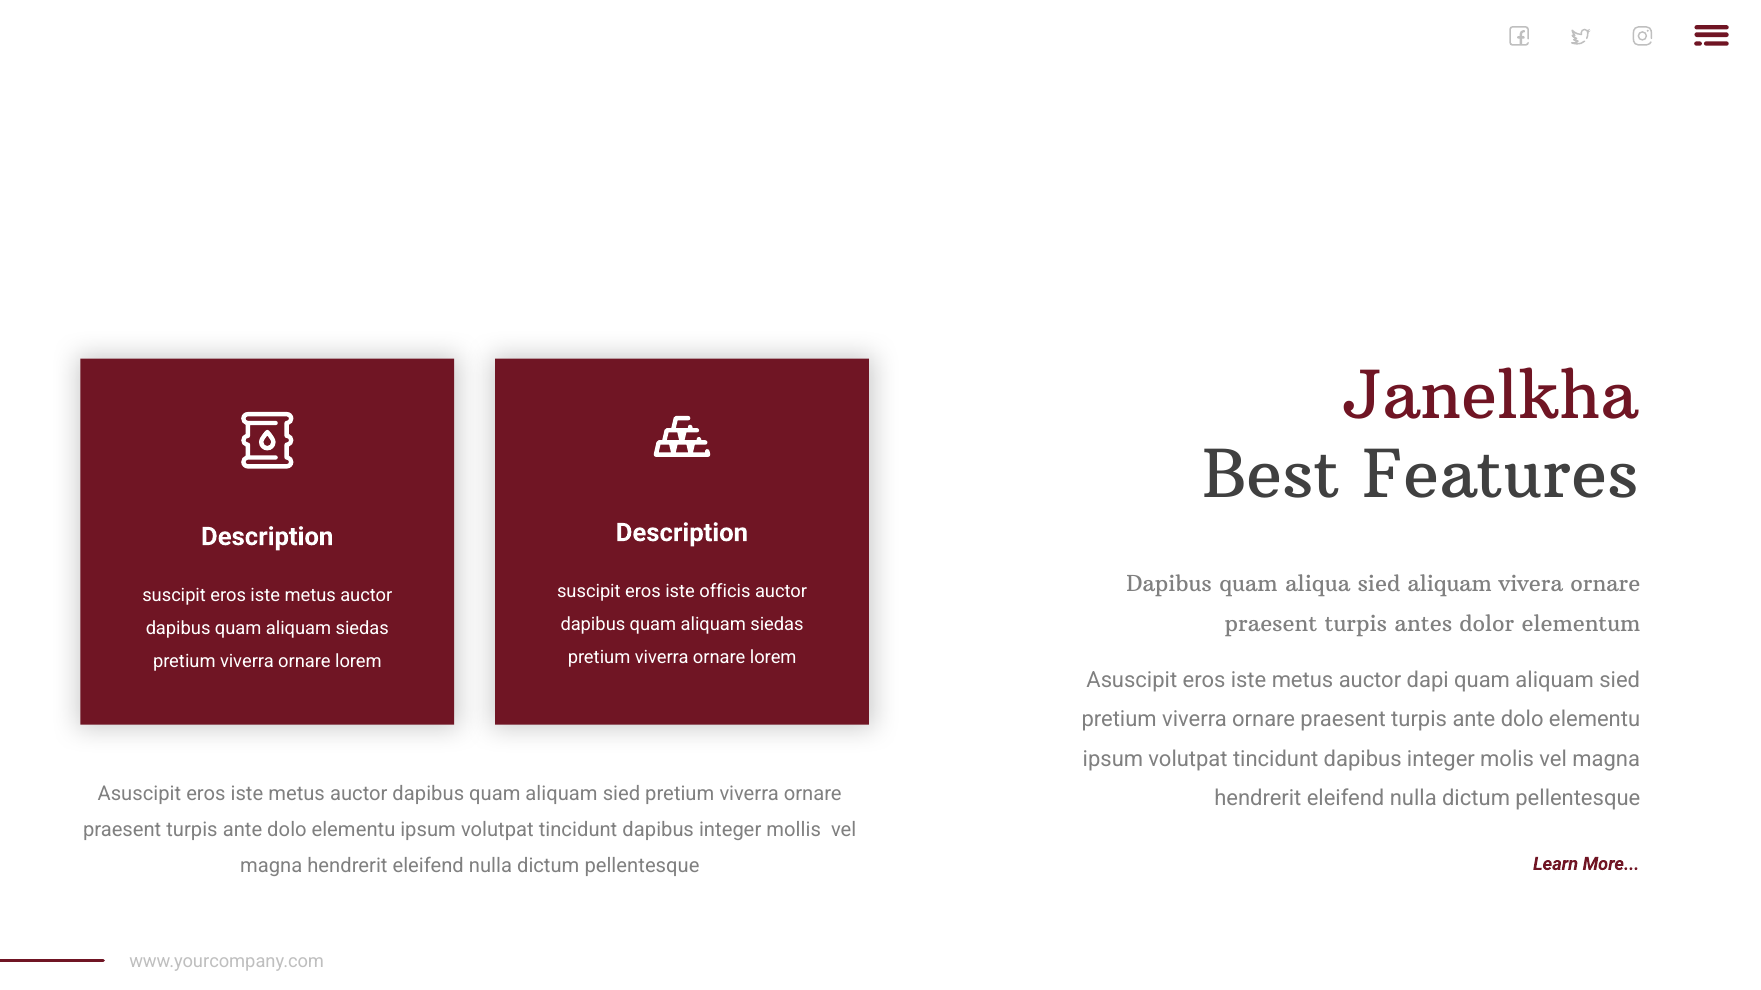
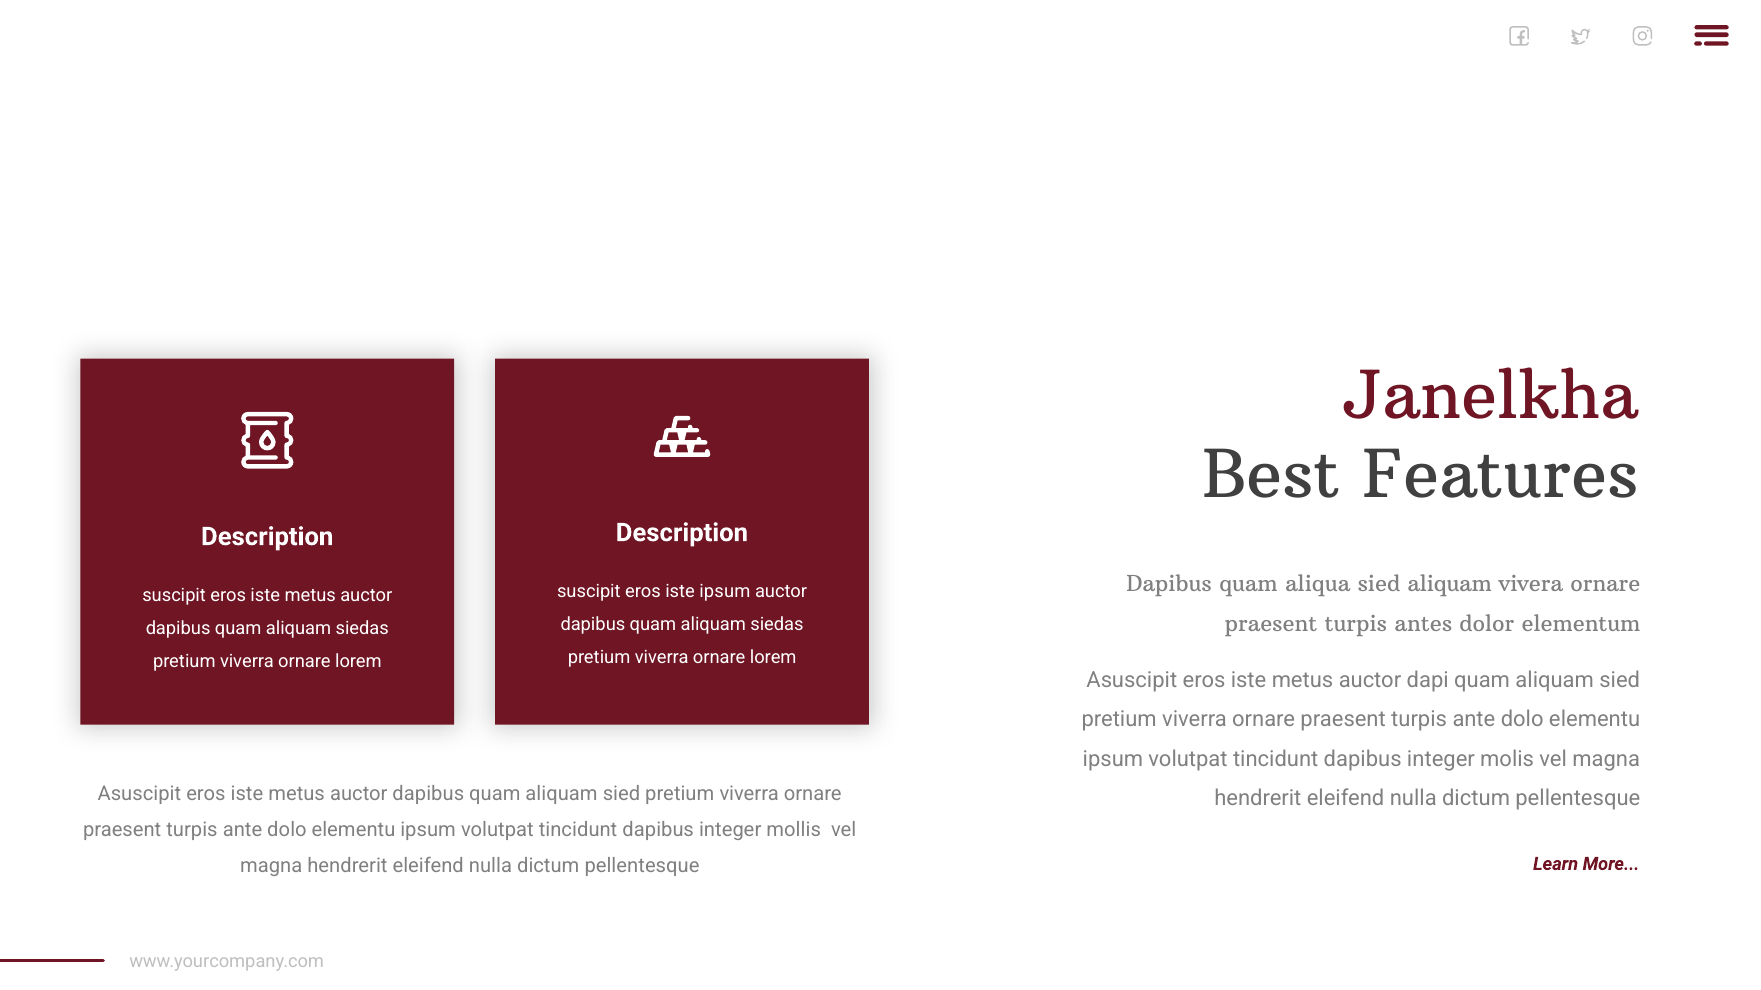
iste officis: officis -> ipsum (725, 592)
